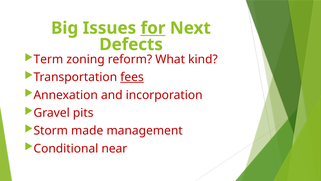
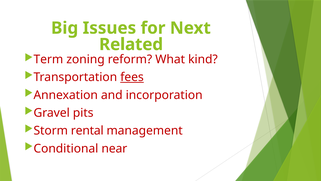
for underline: present -> none (153, 28)
Defects: Defects -> Related (131, 44)
made: made -> rental (87, 130)
